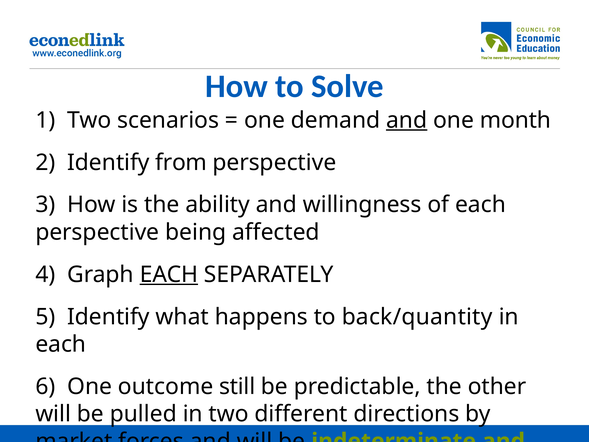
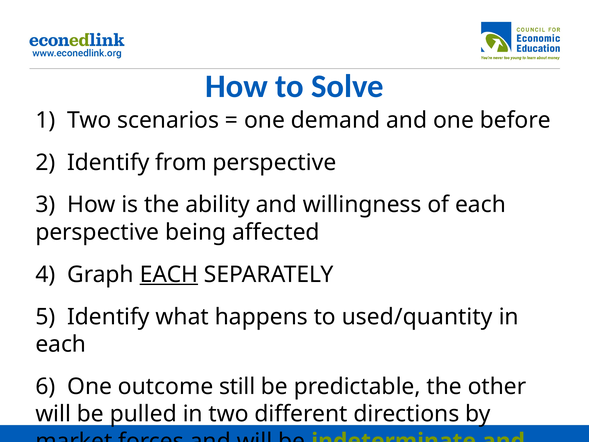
and underline: present -> none (407, 120)
month: month -> before (515, 120)
back/quantity: back/quantity -> used/quantity (417, 317)
